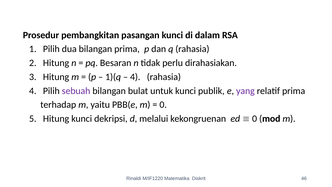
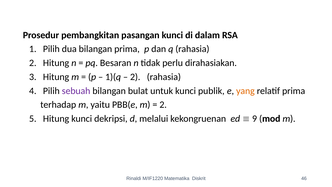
4: 4 -> 2 (135, 77)
yang colour: purple -> orange (245, 91)
0: 0 -> 2 (163, 105)
0: 0 -> 9 (255, 119)
